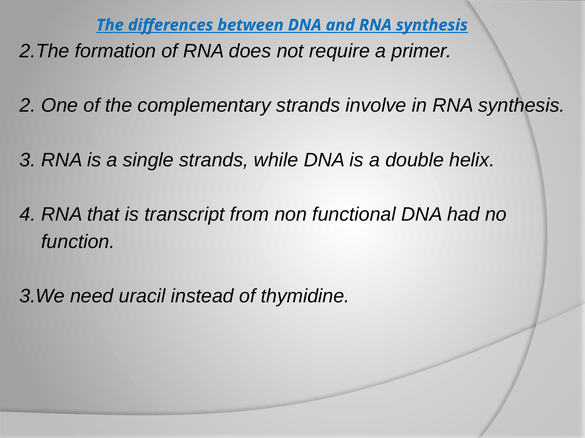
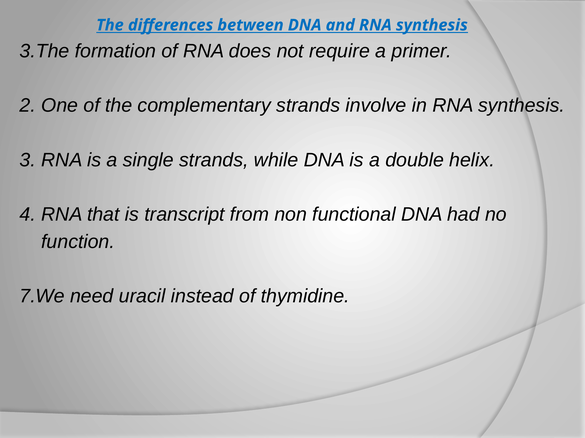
2.The: 2.The -> 3.The (45, 51)
3.We: 3.We -> 7.We (42, 297)
